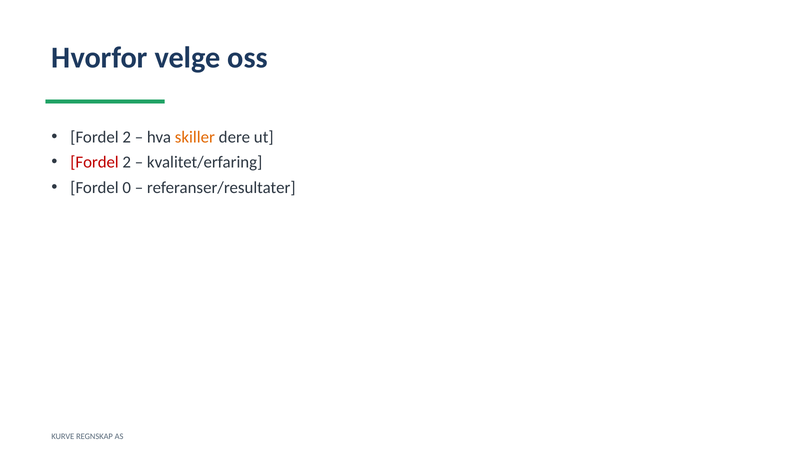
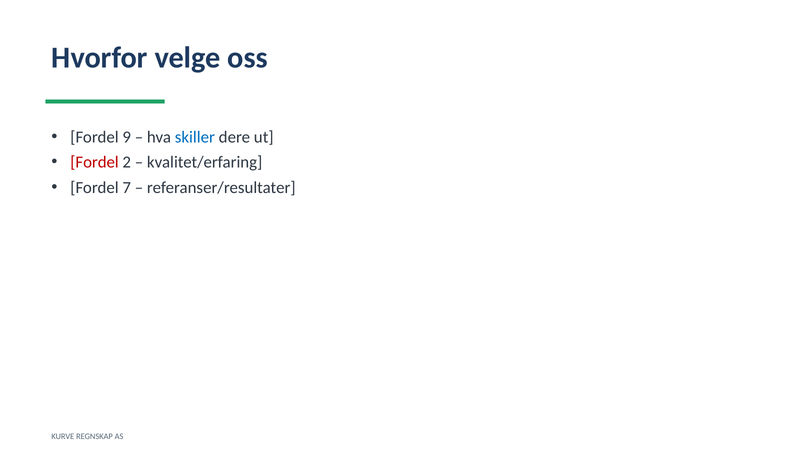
2: 2 -> 9 (127, 137)
skiller colour: orange -> blue (195, 137)
0: 0 -> 7 (127, 187)
